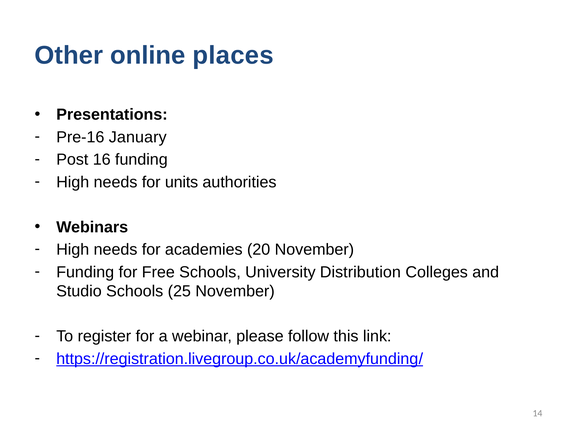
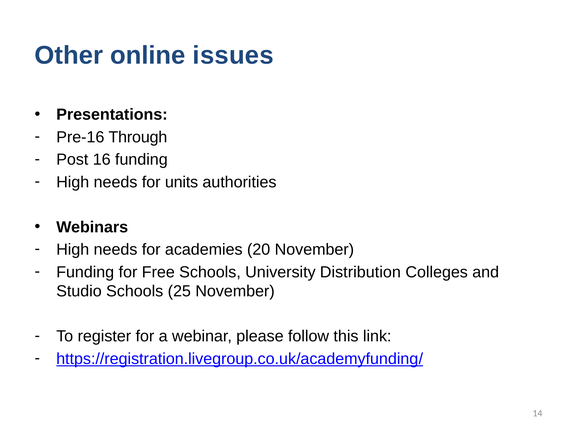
places: places -> issues (233, 55)
January: January -> Through (138, 137)
